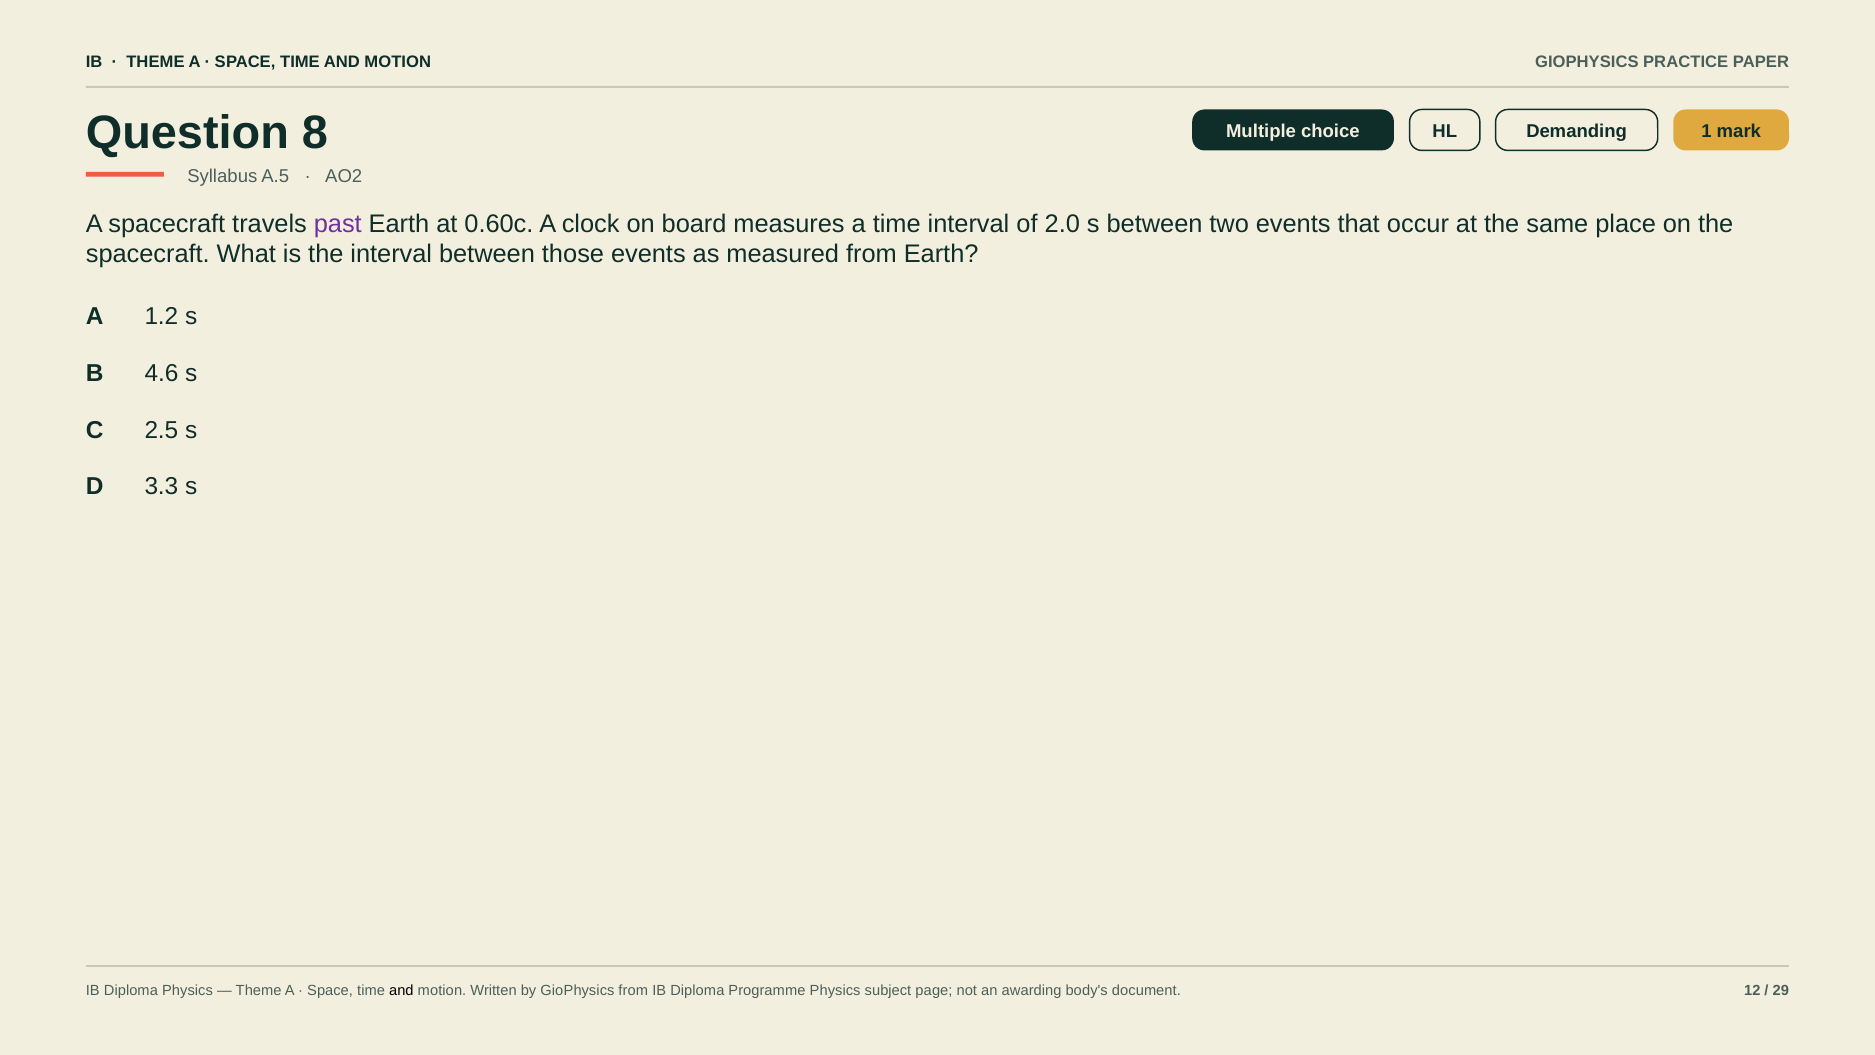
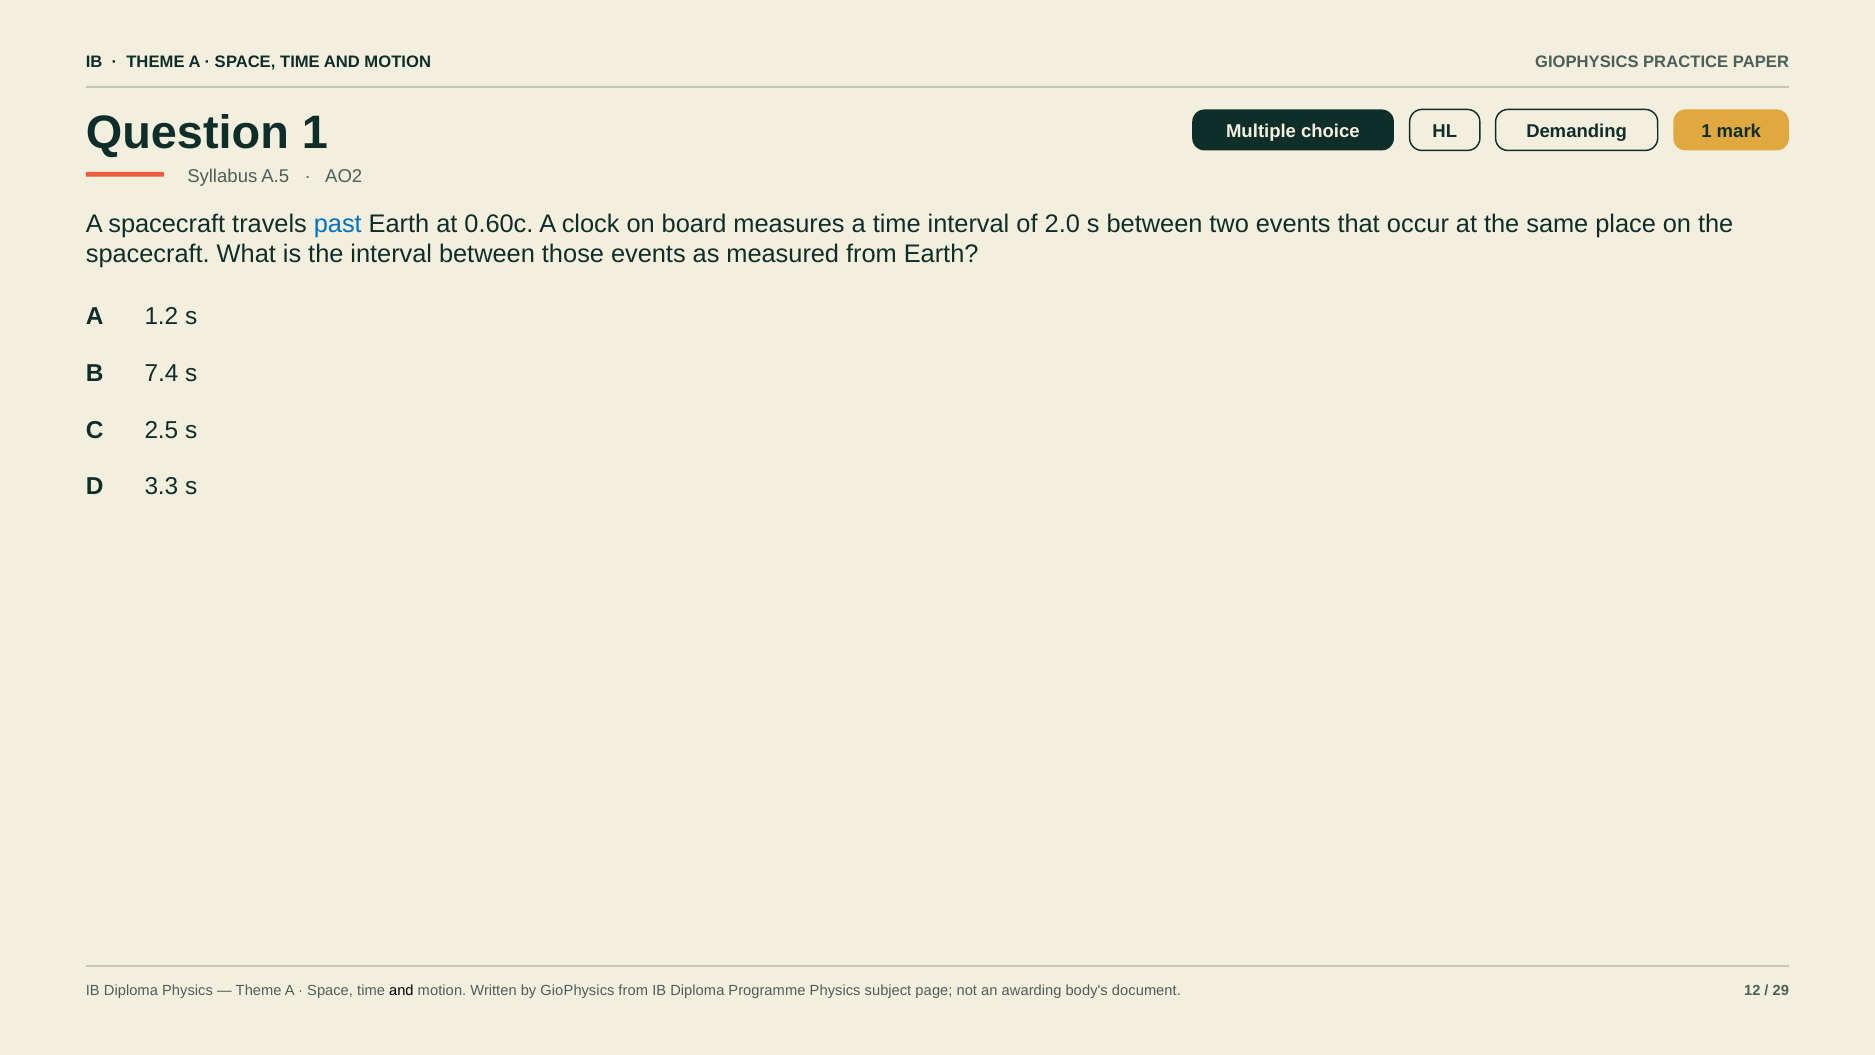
Question 8: 8 -> 1 (315, 133)
past colour: purple -> blue (338, 224)
4.6: 4.6 -> 7.4 (161, 373)
